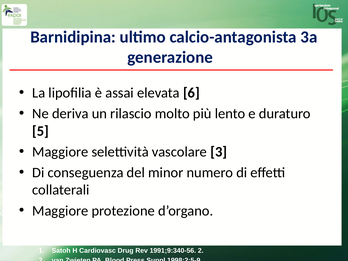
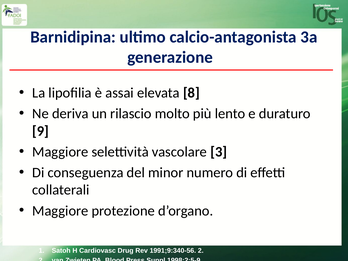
6: 6 -> 8 (191, 93)
5: 5 -> 9 (41, 131)
